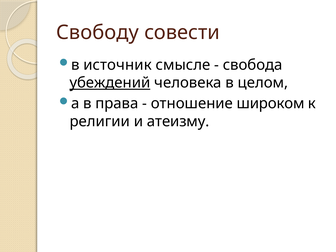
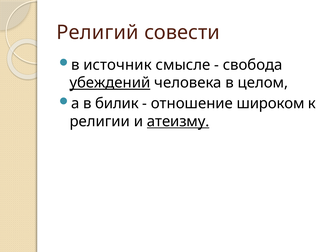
Свободу: Свободу -> Религий (97, 32)
права: права -> билик (117, 104)
атеизму underline: none -> present (178, 121)
